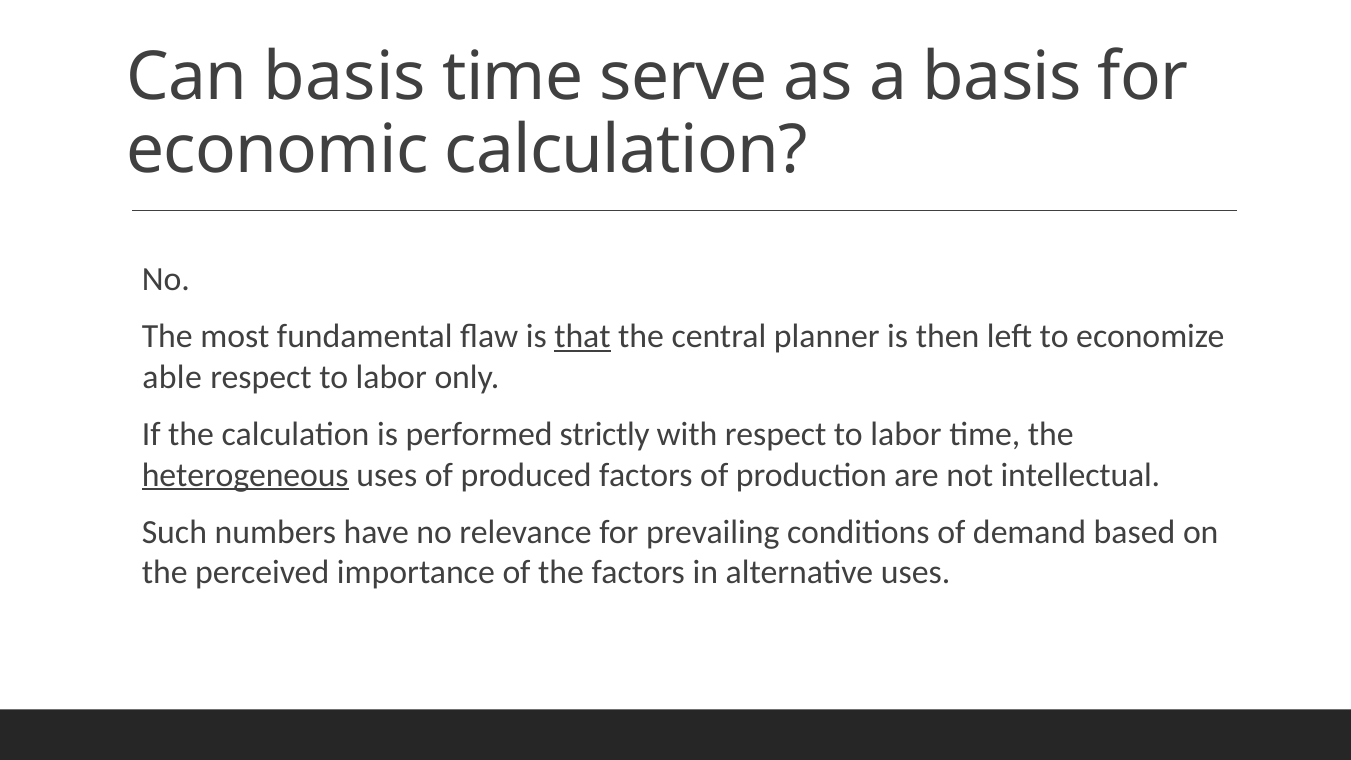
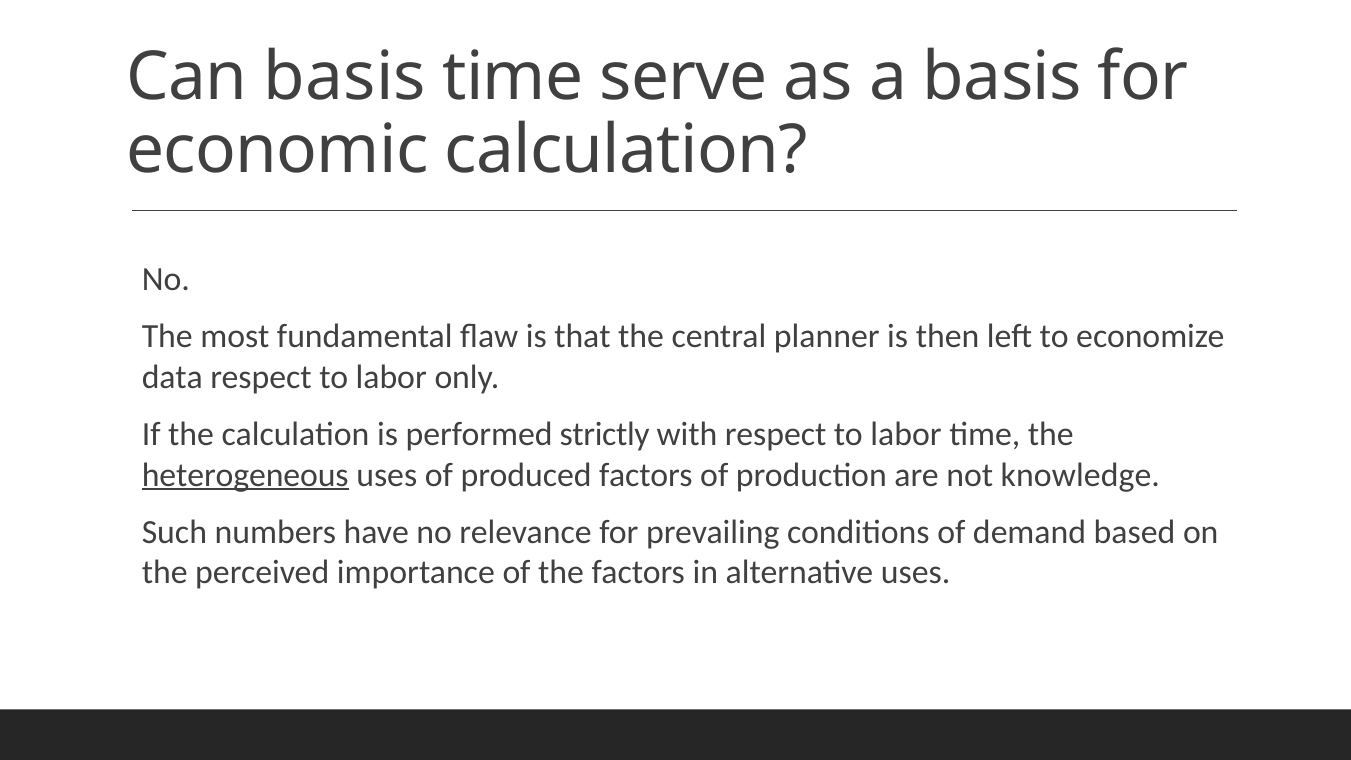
that underline: present -> none (582, 336)
able: able -> data (172, 377)
intellectual: intellectual -> knowledge (1080, 475)
